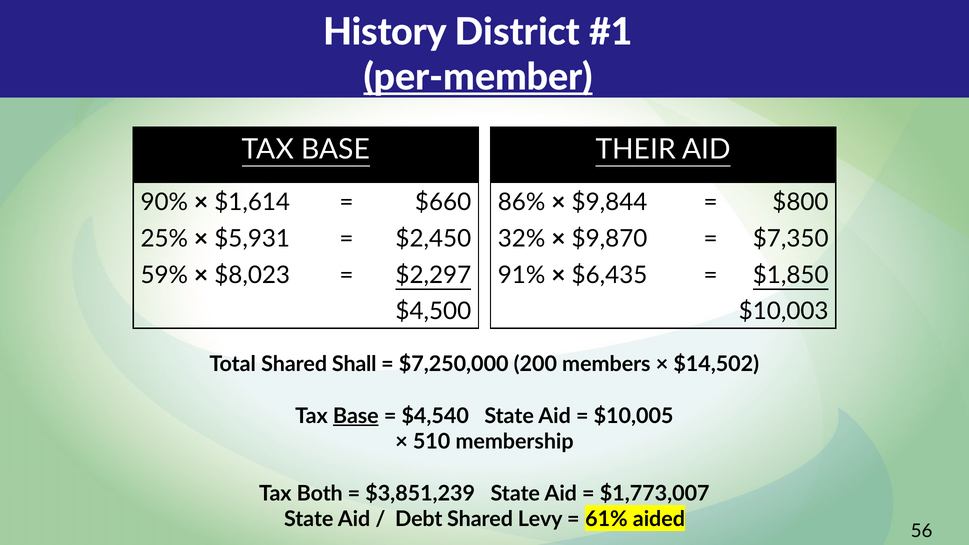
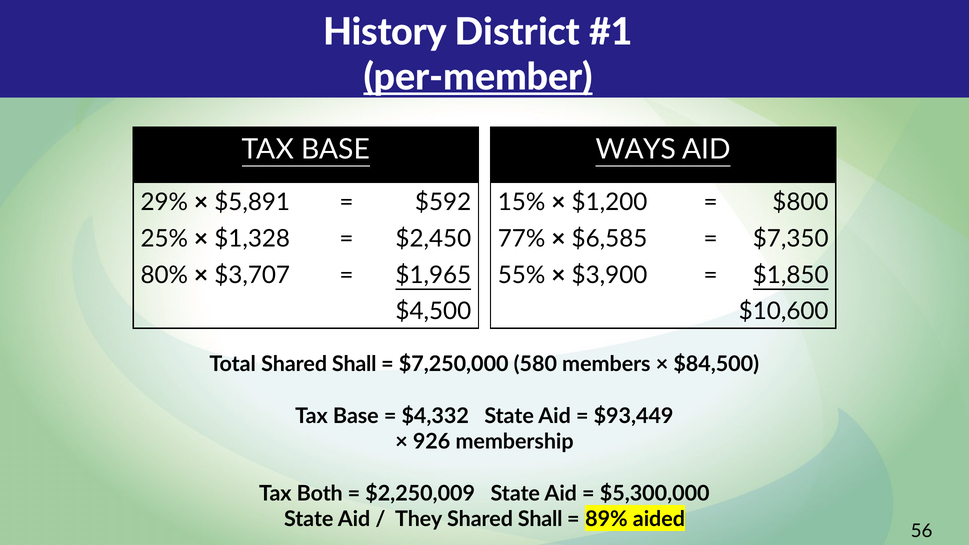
THEIR: THEIR -> WAYS (636, 149)
90%: 90% -> 29% (164, 202)
$1,614: $1,614 -> $5,891 (252, 202)
$660: $660 -> $592 (443, 202)
86%: 86% -> 15% (522, 202)
$9,844: $9,844 -> $1,200 (609, 202)
$5,931: $5,931 -> $1,328 (252, 239)
32%: 32% -> 77% (522, 239)
$9,870: $9,870 -> $6,585 (609, 239)
59%: 59% -> 80% (164, 275)
$8,023: $8,023 -> $3,707 (252, 275)
$2,297: $2,297 -> $1,965 (433, 275)
91%: 91% -> 55% (522, 275)
$6,435: $6,435 -> $3,900 (609, 275)
$10,003: $10,003 -> $10,600 (784, 312)
200: 200 -> 580 (535, 364)
$14,502: $14,502 -> $84,500 (716, 364)
Base underline: present -> none (356, 416)
$4,540: $4,540 -> $4,332 (435, 416)
$10,005: $10,005 -> $93,449 (634, 416)
510: 510 -> 926 (432, 442)
$3,851,239: $3,851,239 -> $2,250,009 (420, 494)
$1,773,007: $1,773,007 -> $5,300,000 (655, 494)
Debt: Debt -> They (419, 519)
Levy: Levy -> Shall (540, 519)
61%: 61% -> 89% (606, 519)
